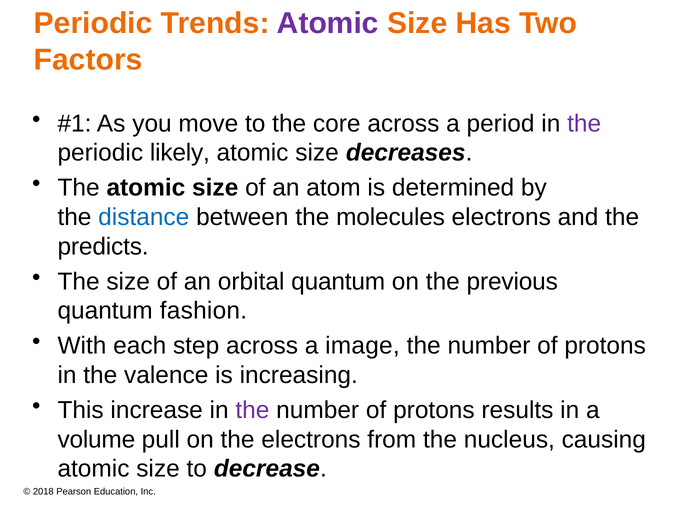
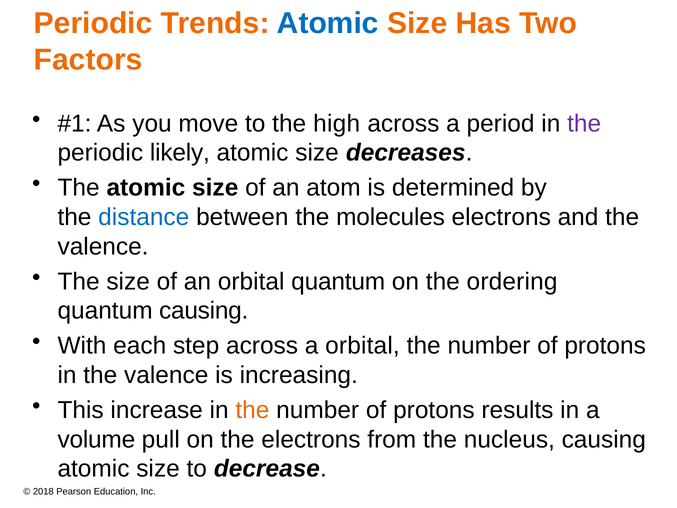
Atomic colour: purple -> blue (328, 24)
core: core -> high (337, 123)
predicts: predicts -> valence (103, 246)
previous: previous -> ordering (512, 281)
quantum fashion: fashion -> causing (204, 311)
a image: image -> orbital (362, 346)
the colour: purple -> orange (252, 410)
